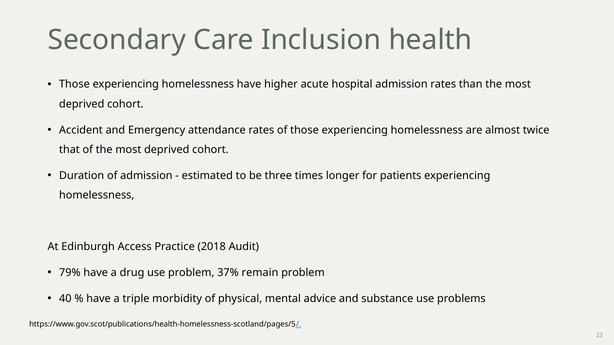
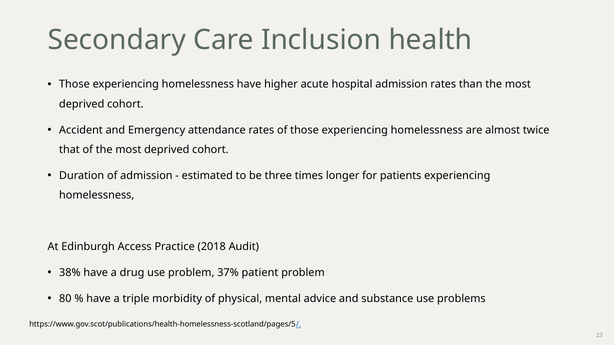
79%: 79% -> 38% (70, 273)
remain: remain -> patient (260, 273)
40: 40 -> 80 (65, 299)
